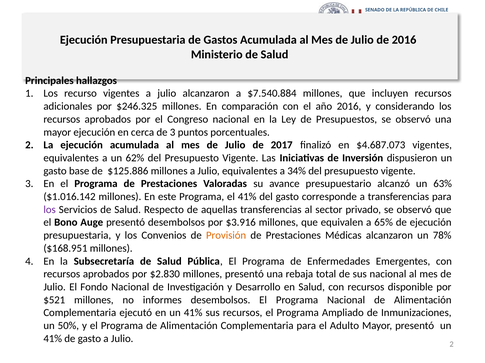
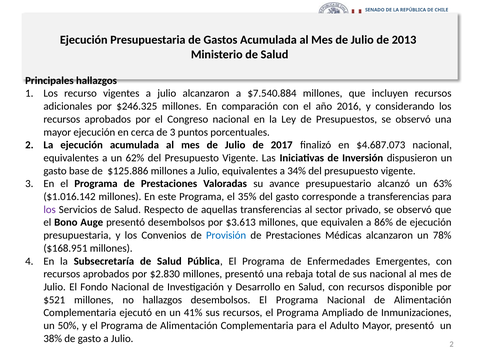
de 2016: 2016 -> 2013 (404, 40)
$4.687.073 vigentes: vigentes -> nacional (432, 145)
el 41%: 41% -> 35% (247, 197)
$3.916: $3.916 -> $3.613 (241, 223)
65%: 65% -> 86% (384, 223)
Provisión colour: orange -> blue (226, 236)
no informes: informes -> hallazgos (162, 300)
41%: 41% -> 38% (53, 339)
